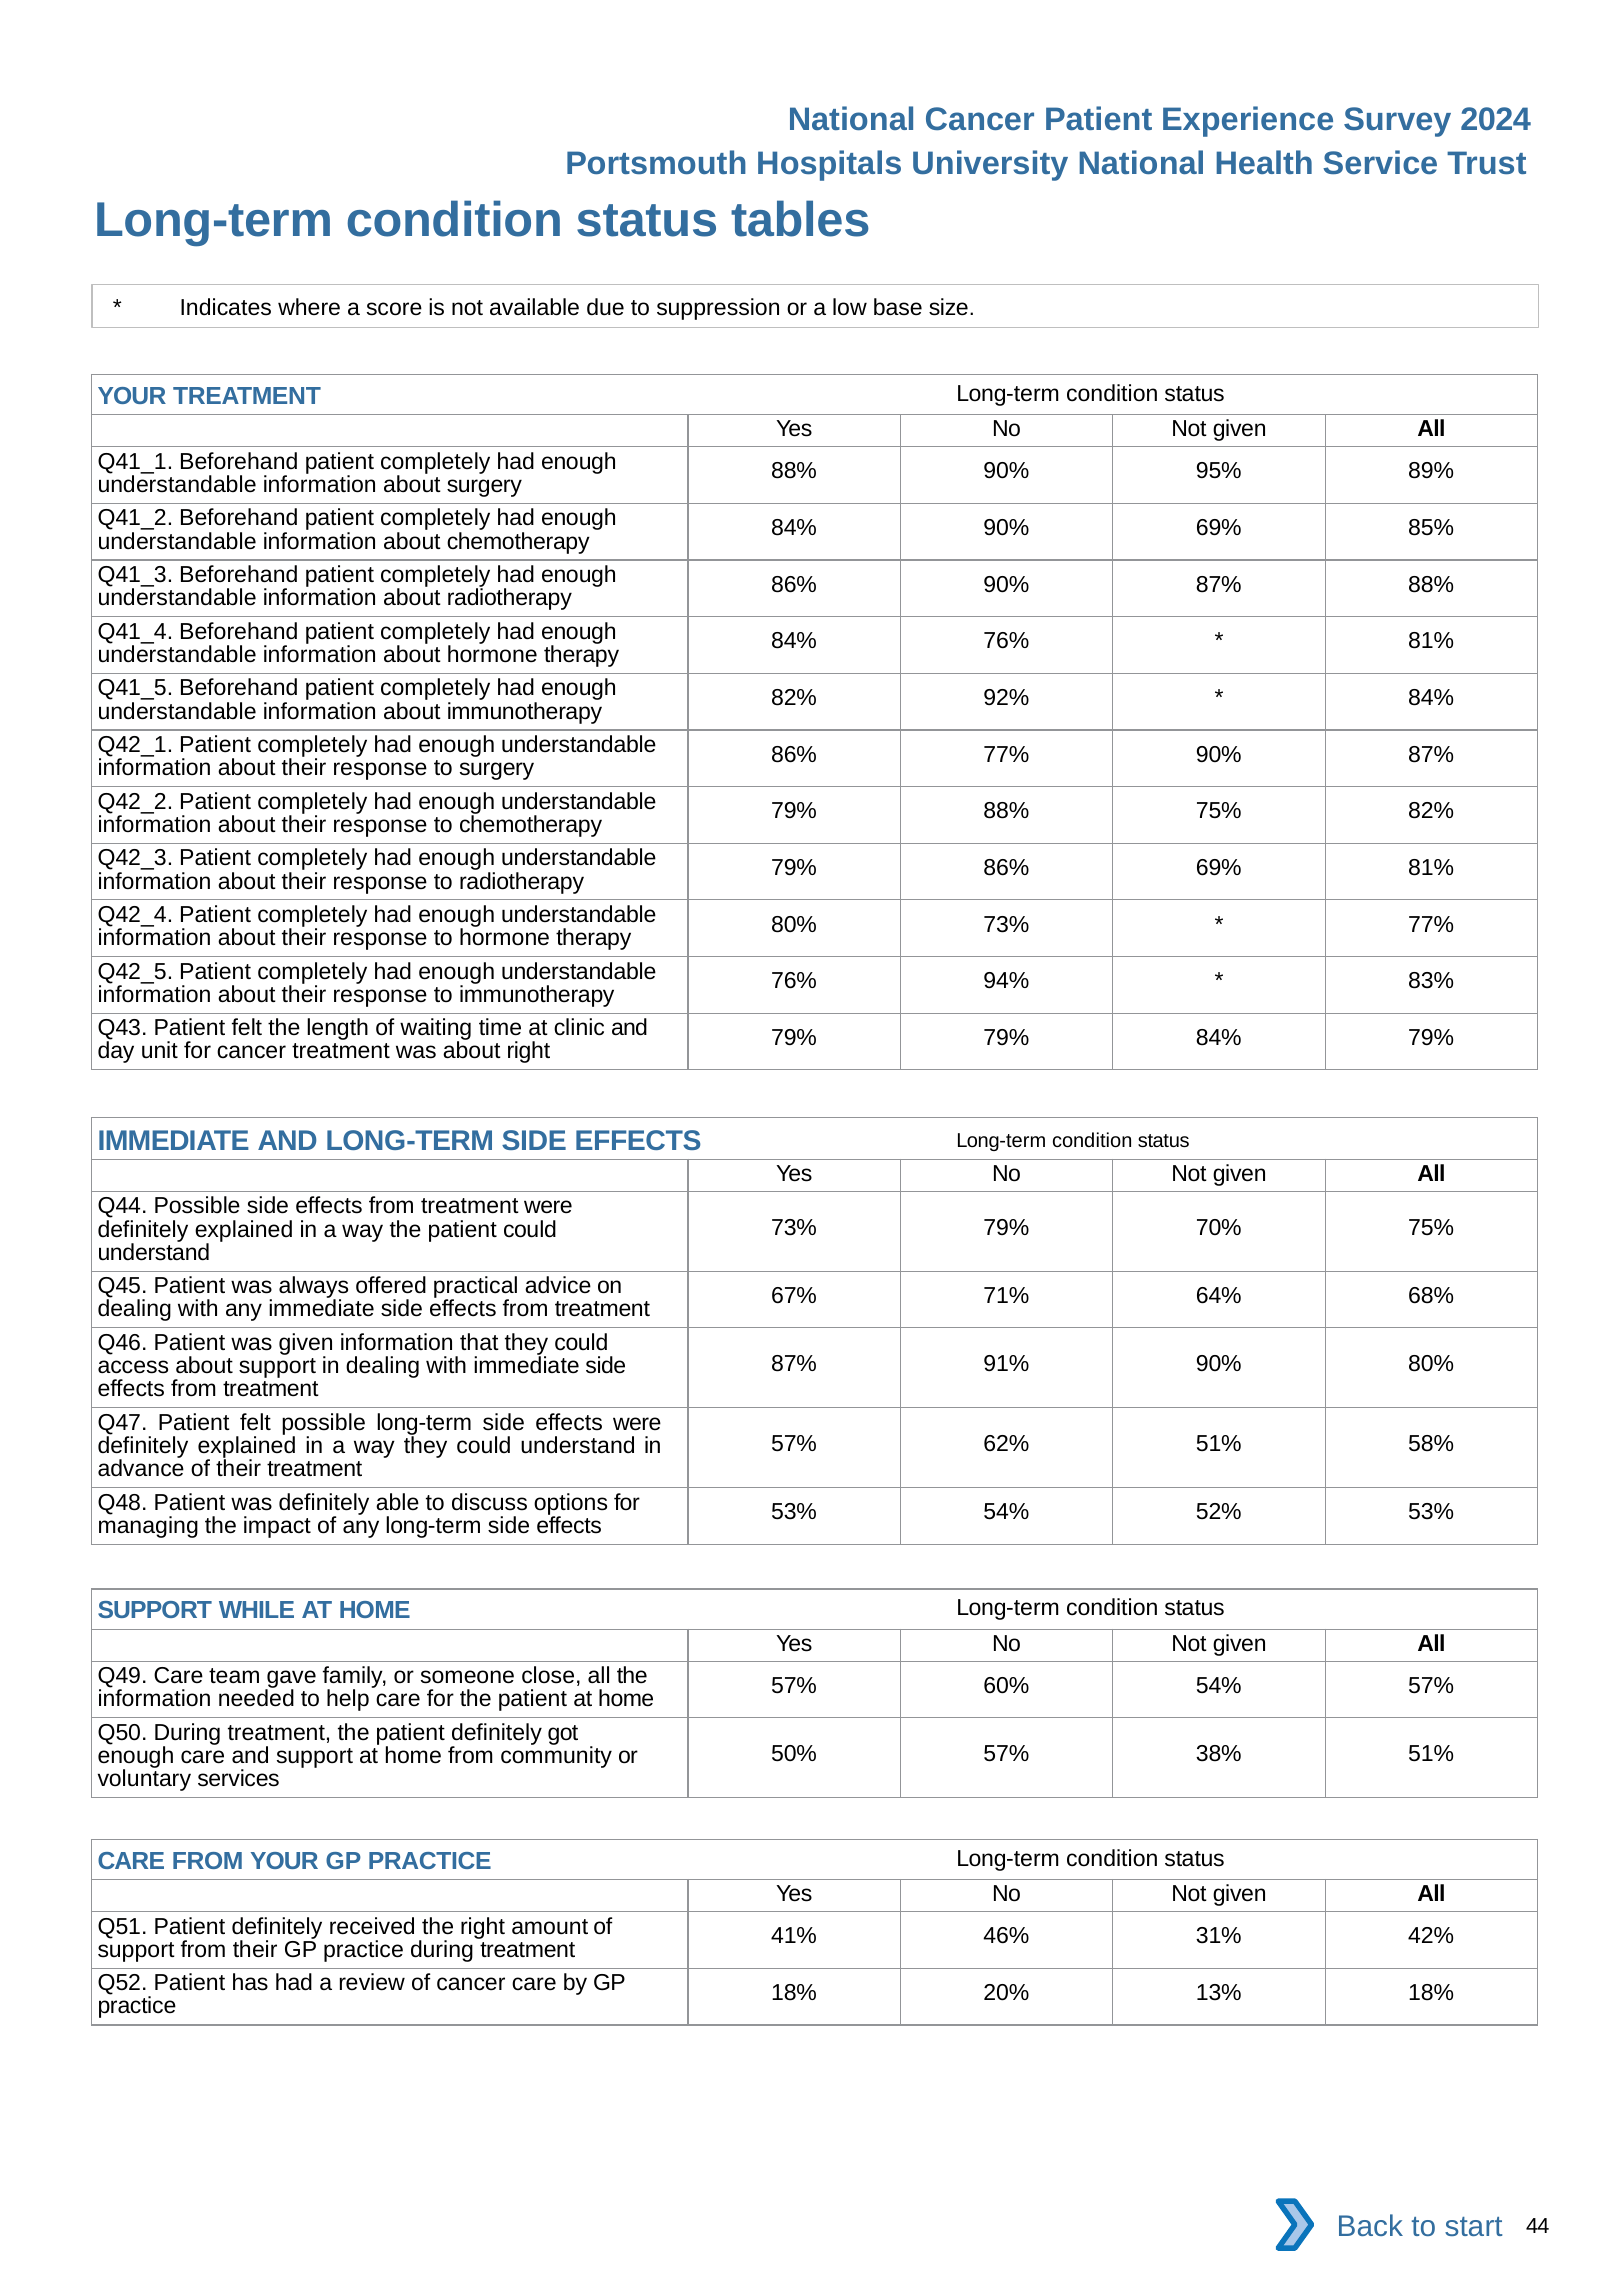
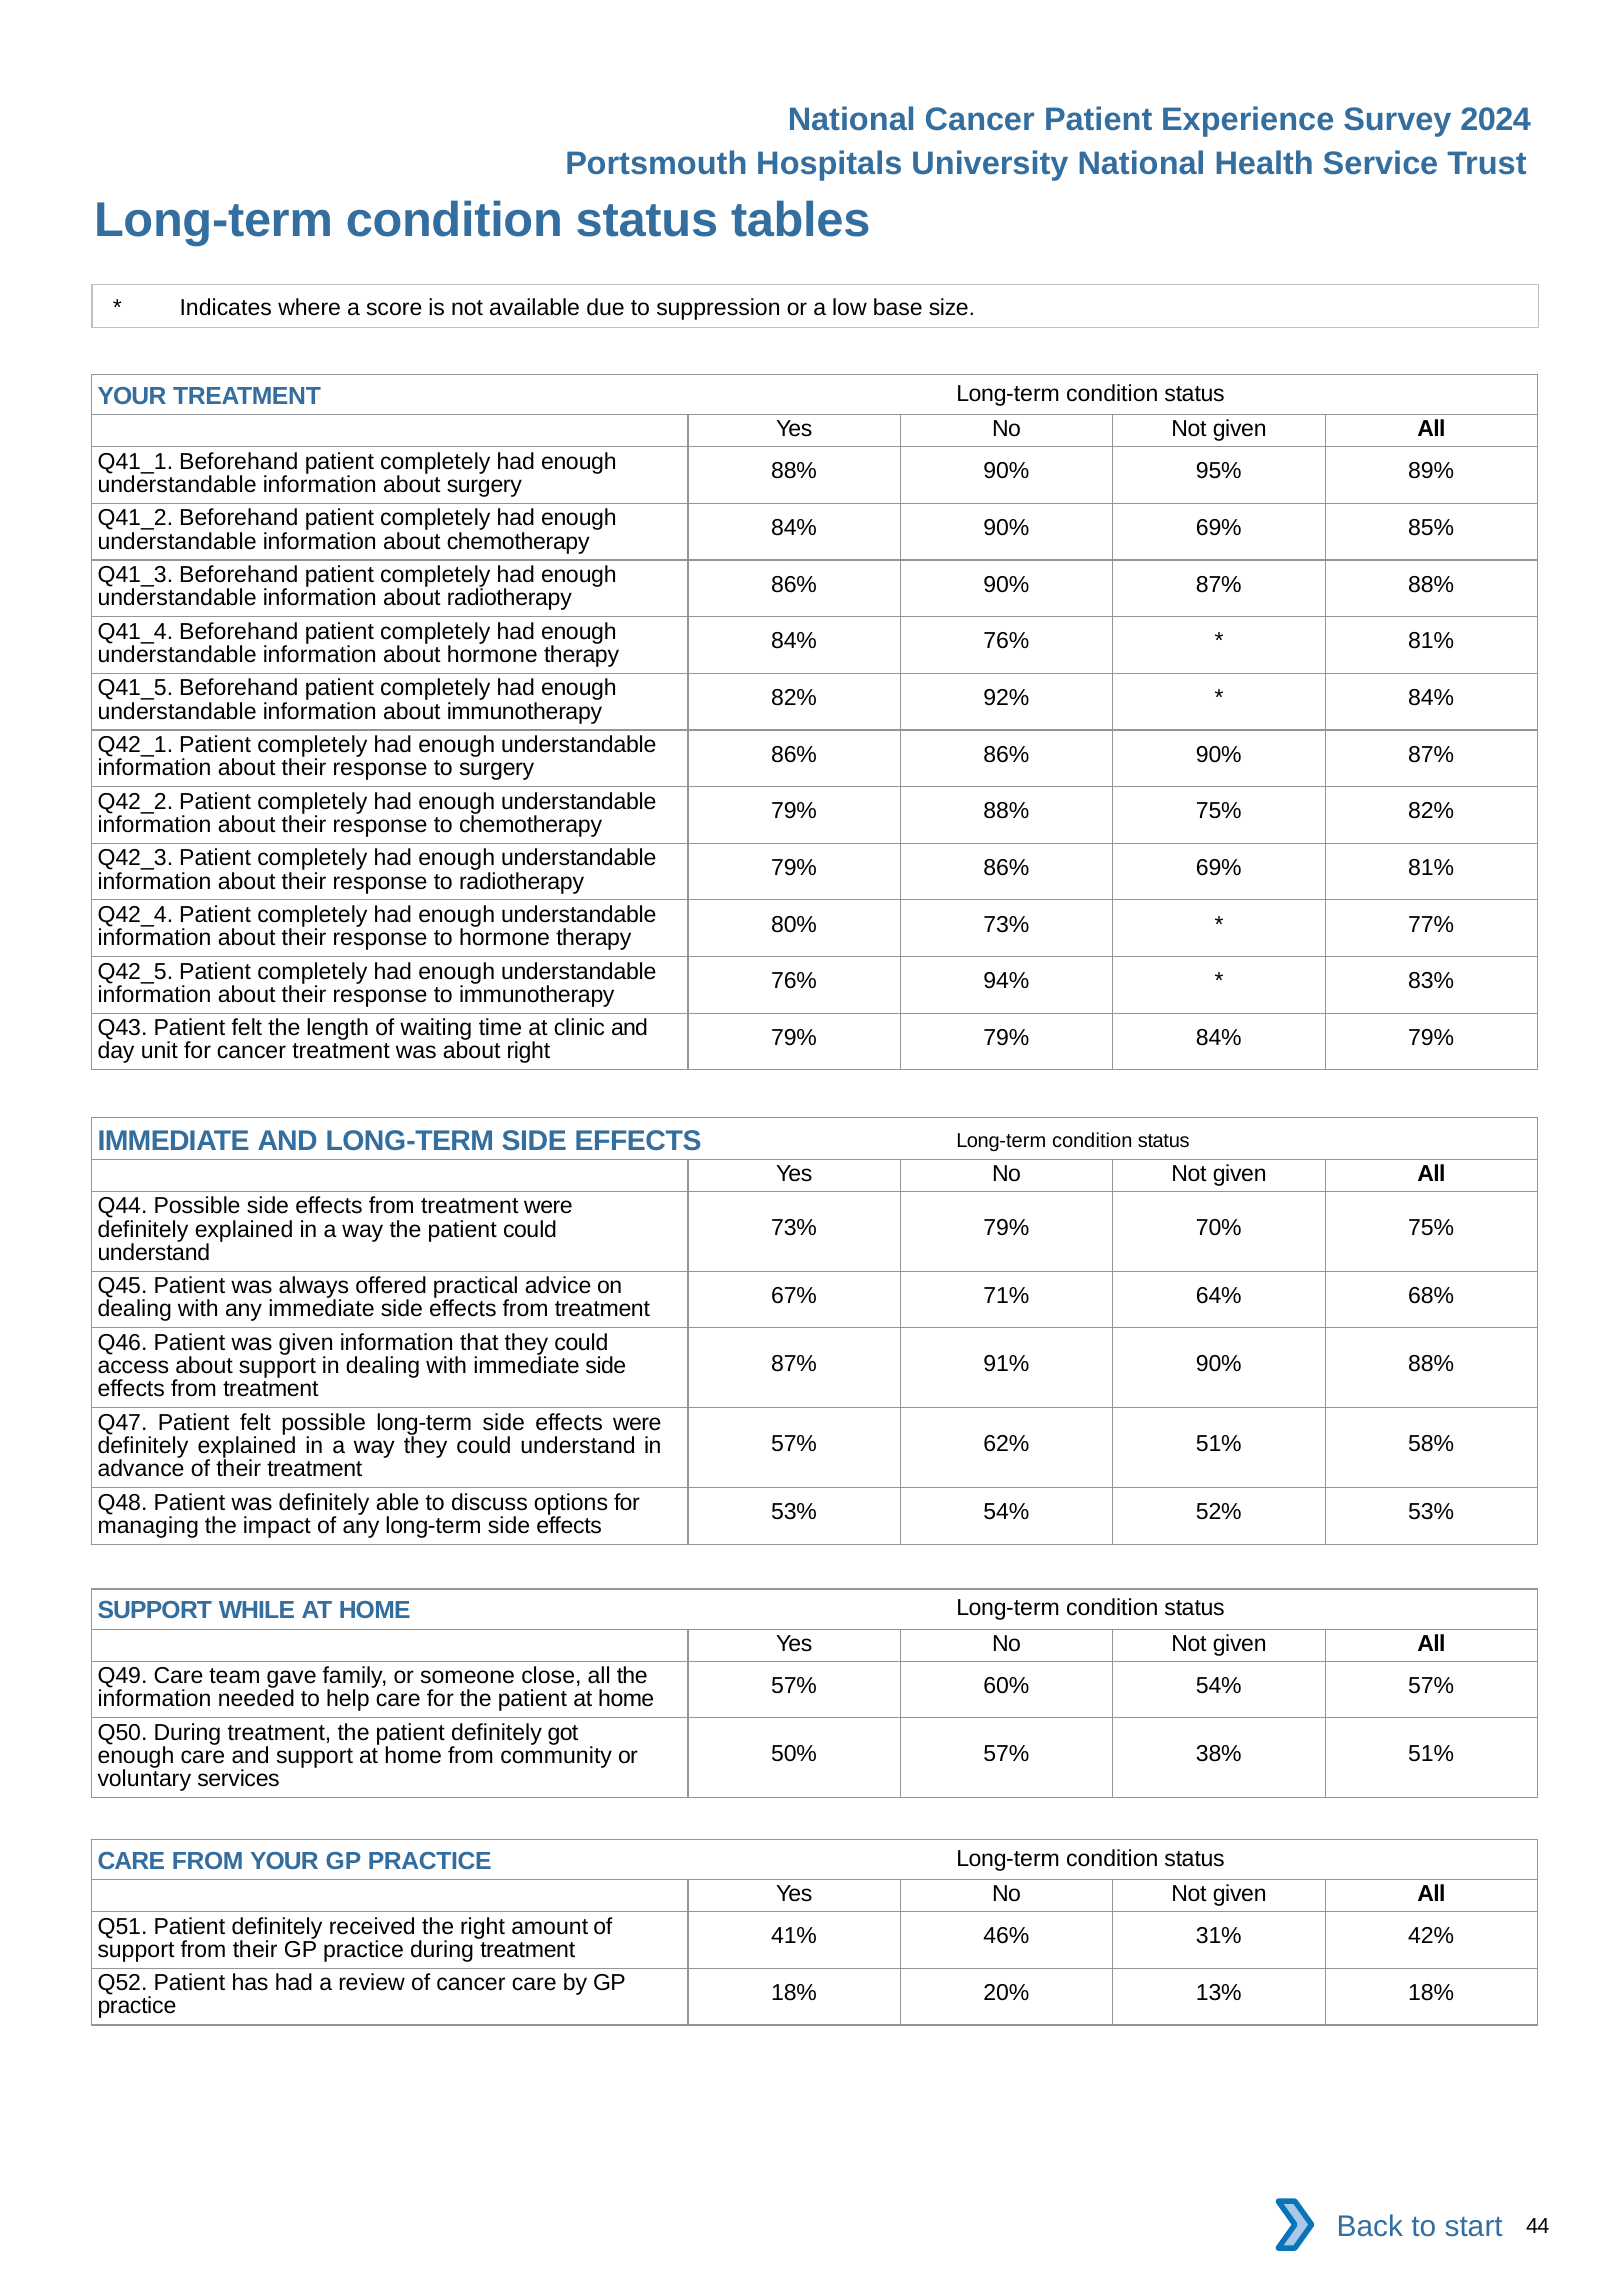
86% 77%: 77% -> 86% (1006, 754)
90% 80%: 80% -> 88% (1431, 1364)
